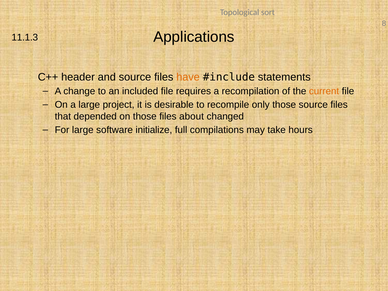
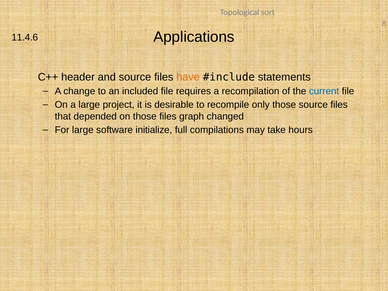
11.1.3: 11.1.3 -> 11.4.6 (25, 37)
current colour: orange -> blue (324, 91)
about: about -> graph (192, 116)
